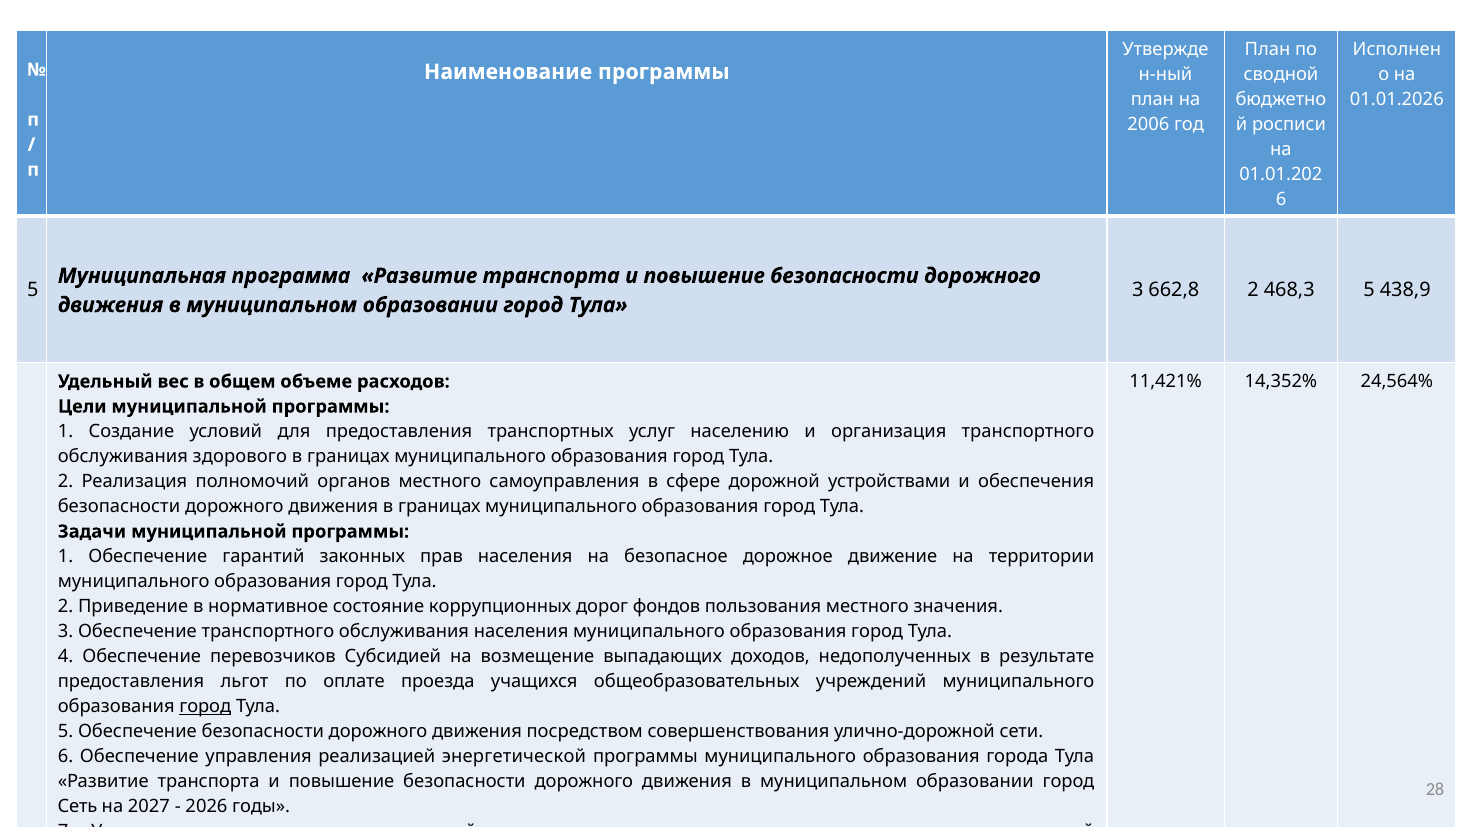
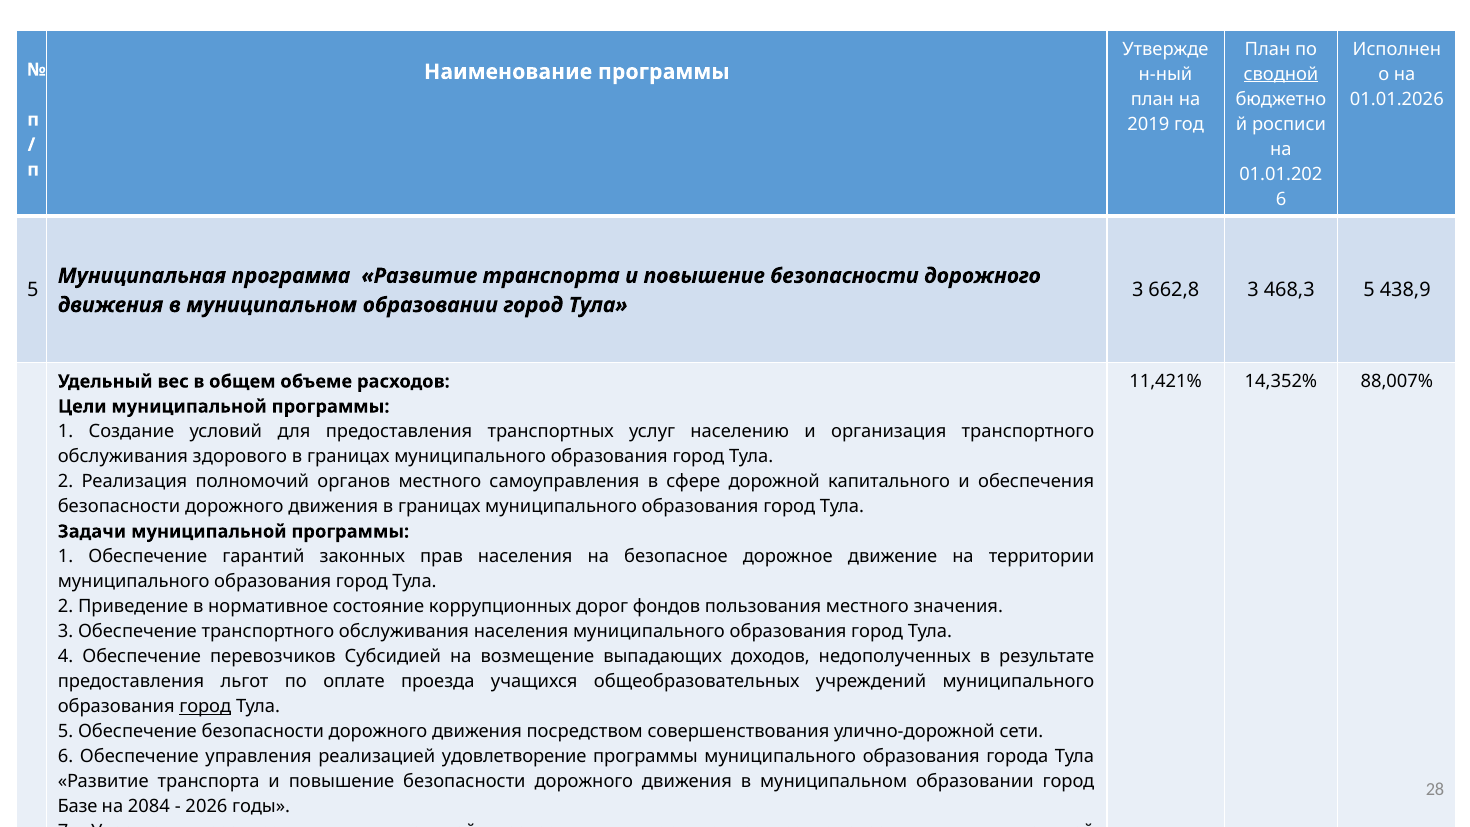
сводной underline: none -> present (1281, 74)
2006: 2006 -> 2019 (1148, 124)
662,8 2: 2 -> 3 (1253, 290)
24,564%: 24,564% -> 88,007% (1397, 381)
устройствами: устройствами -> капитального (889, 481)
энергетической: энергетической -> удовлетворение (514, 756)
Сеть: Сеть -> Базе (78, 806)
2027: 2027 -> 2084 (149, 806)
